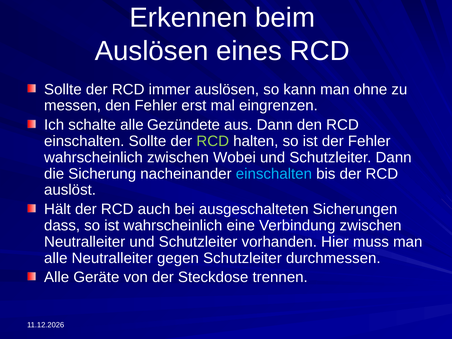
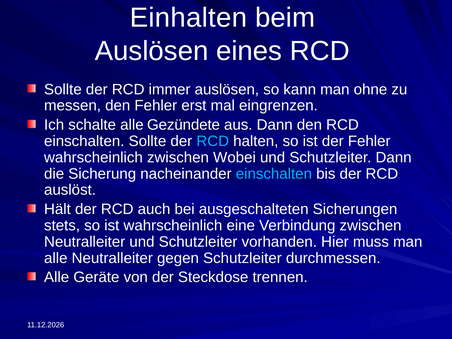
Erkennen: Erkennen -> Einhalten (188, 18)
RCD colour: light green -> light blue (213, 141)
dass: dass -> stets (62, 226)
